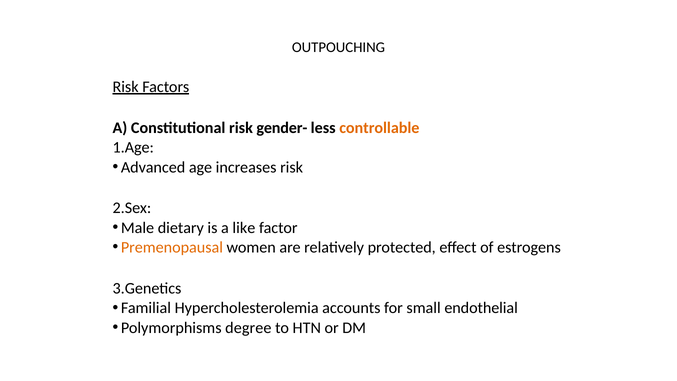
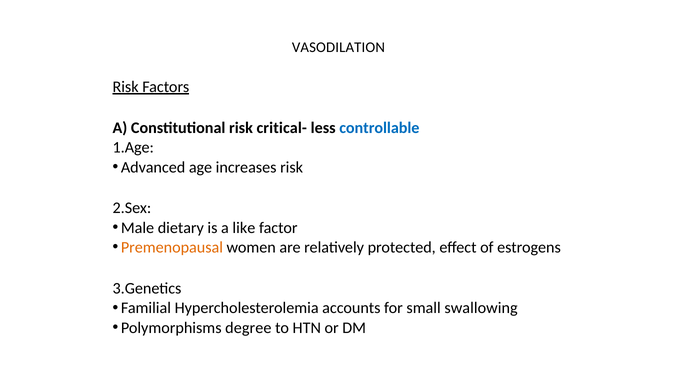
OUTPOUCHING: OUTPOUCHING -> VASODILATION (338, 47)
gender-: gender- -> critical- (282, 128)
controllable colour: orange -> blue (379, 128)
endothelial: endothelial -> swallowing (481, 308)
